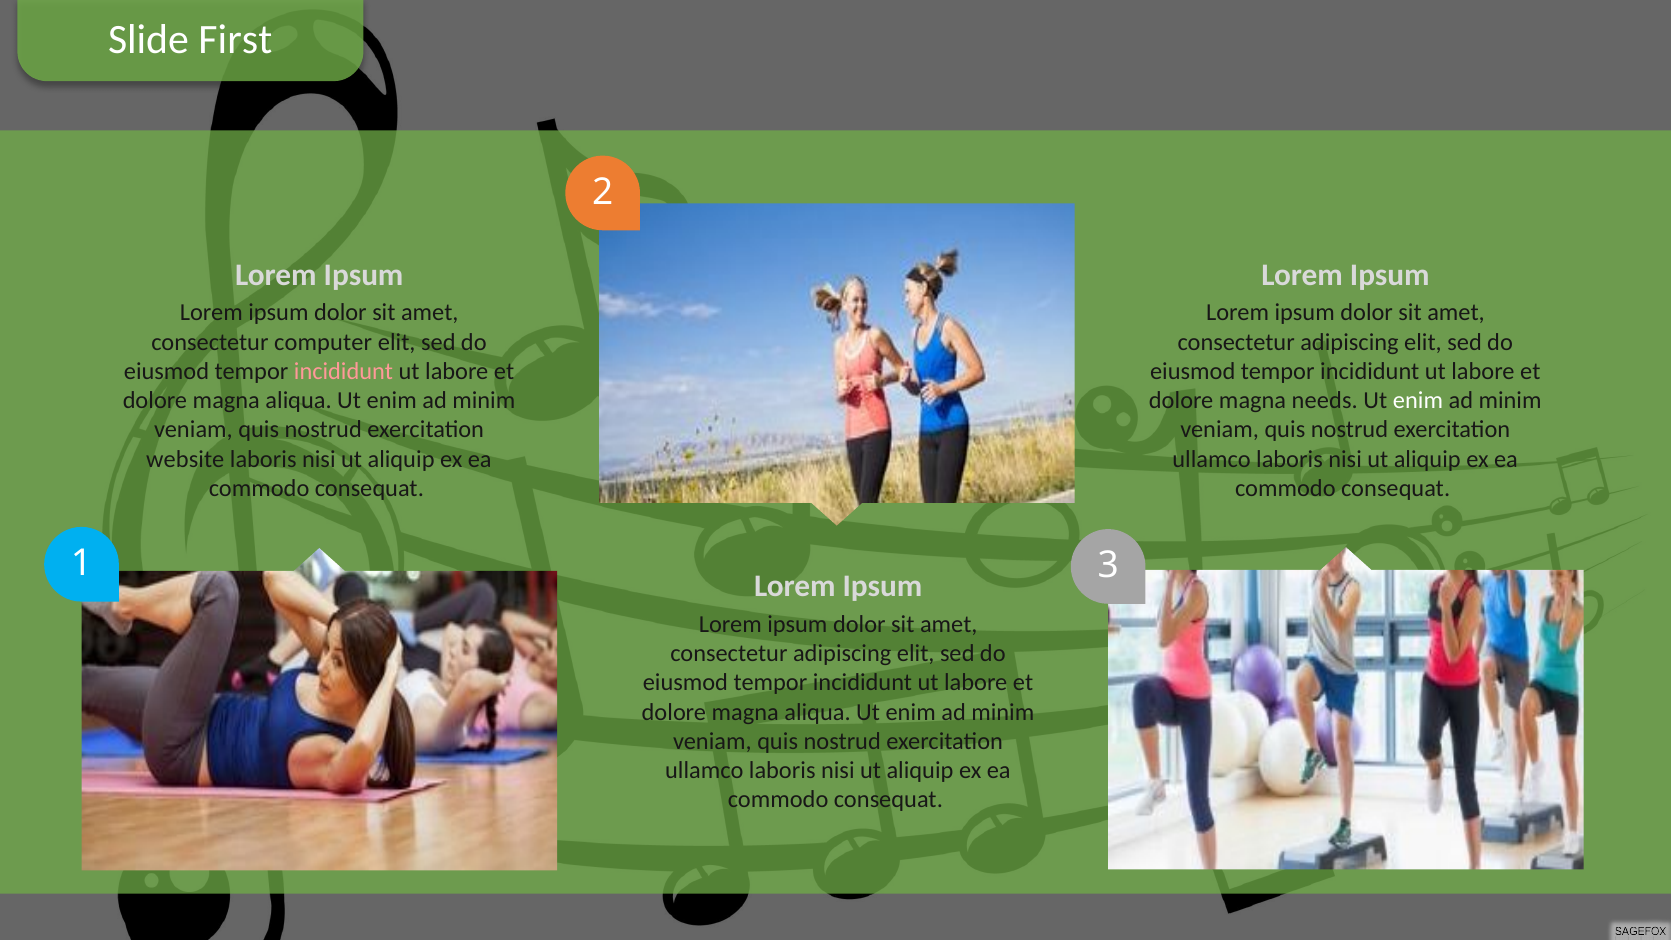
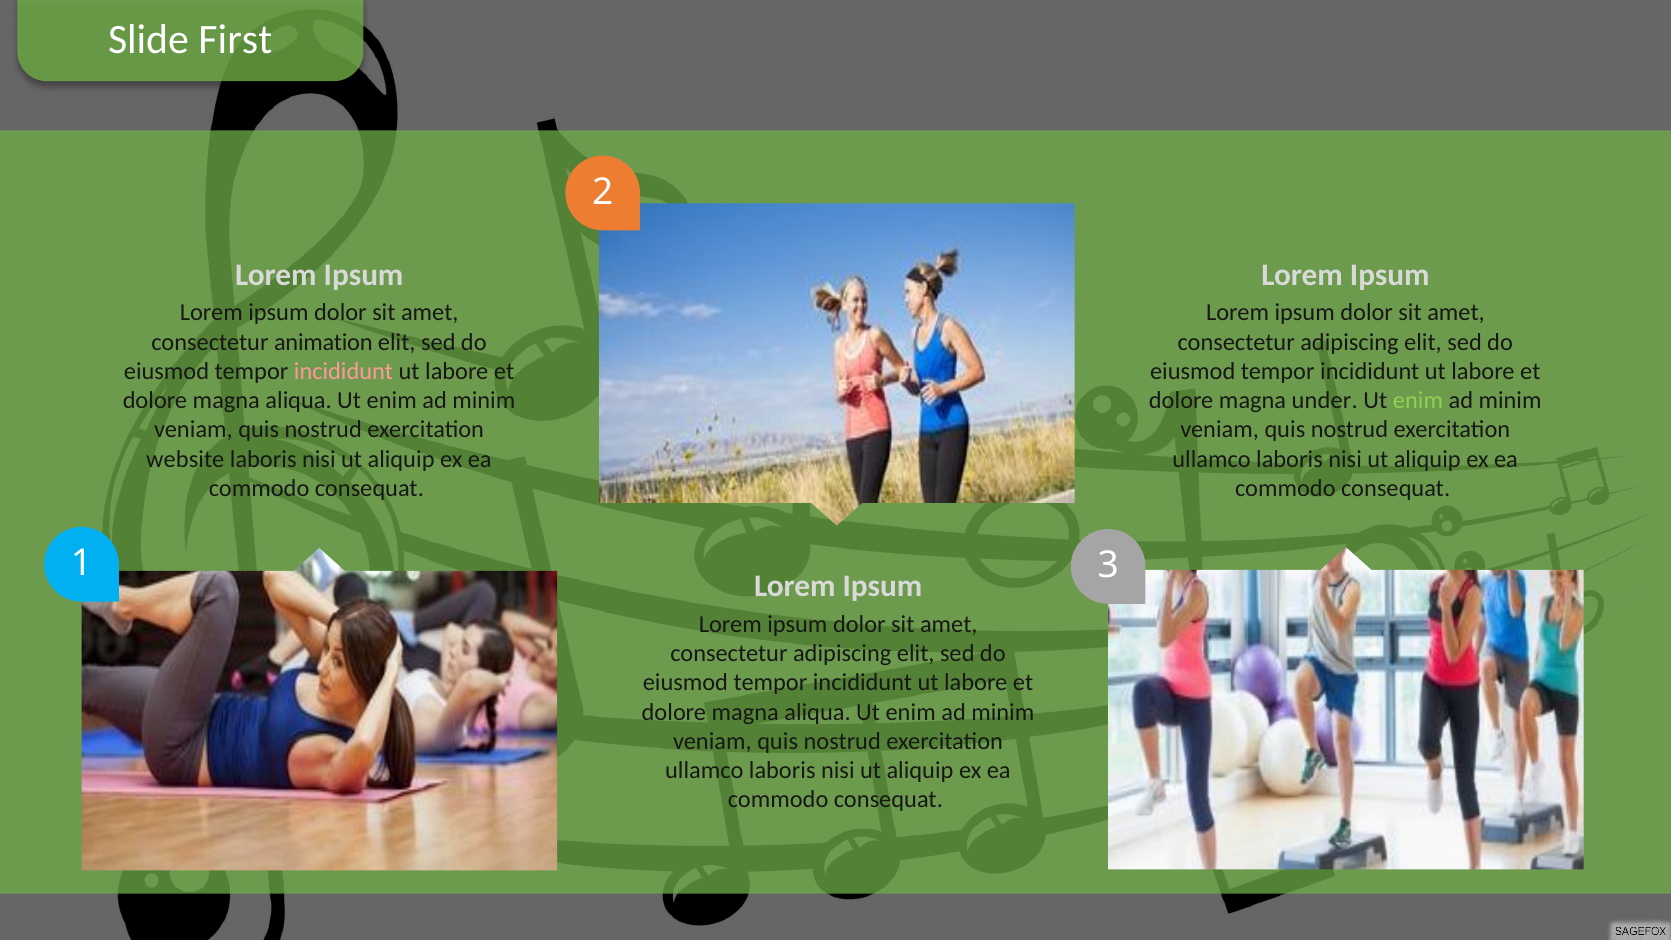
computer: computer -> animation (323, 342)
needs: needs -> under (1325, 401)
enim colour: white -> light green (1418, 401)
